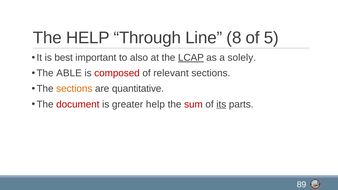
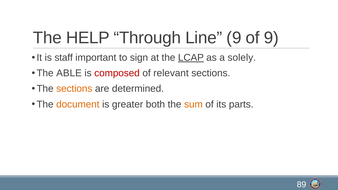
Line 8: 8 -> 9 (234, 38)
of 5: 5 -> 9 (271, 38)
best: best -> staff (64, 58)
also: also -> sign (139, 58)
quantitative: quantitative -> determined (138, 89)
document colour: red -> orange (78, 104)
greater help: help -> both (155, 104)
sum colour: red -> orange (193, 104)
its underline: present -> none (221, 104)
